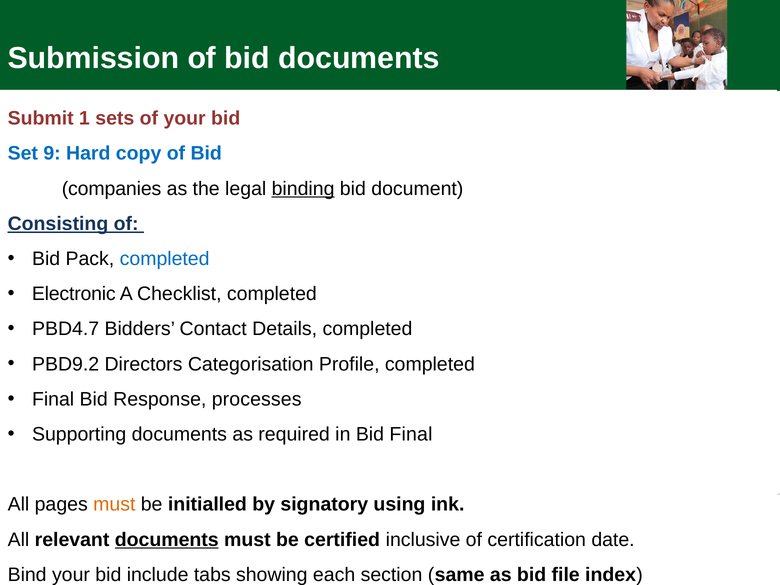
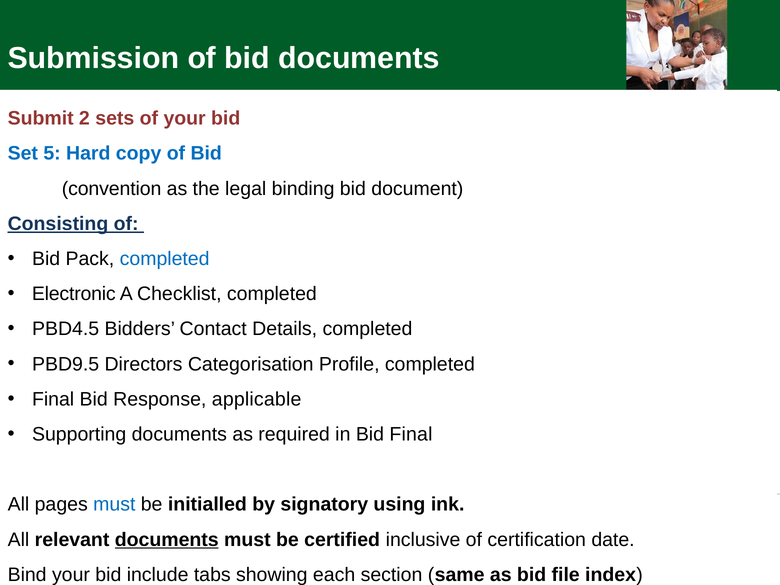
1: 1 -> 2 (84, 118)
9: 9 -> 5 (52, 153)
companies: companies -> convention (112, 189)
binding underline: present -> none (303, 189)
PBD4.7: PBD4.7 -> PBD4.5 (66, 329)
PBD9.2: PBD9.2 -> PBD9.5 (66, 364)
processes: processes -> applicable (257, 399)
must colour: orange -> blue (114, 504)
